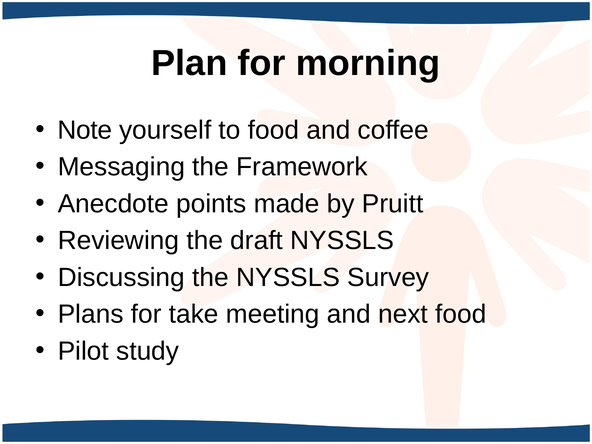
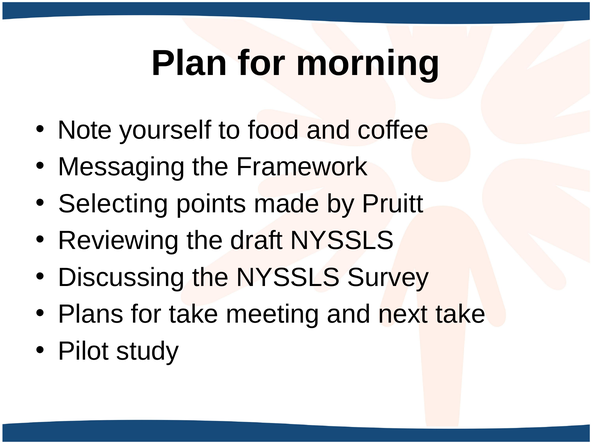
Anecdote: Anecdote -> Selecting (113, 204)
next food: food -> take (461, 314)
